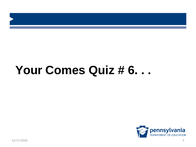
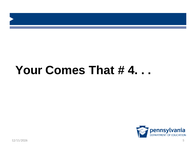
Quiz: Quiz -> That (102, 70)
6: 6 -> 4 (133, 70)
